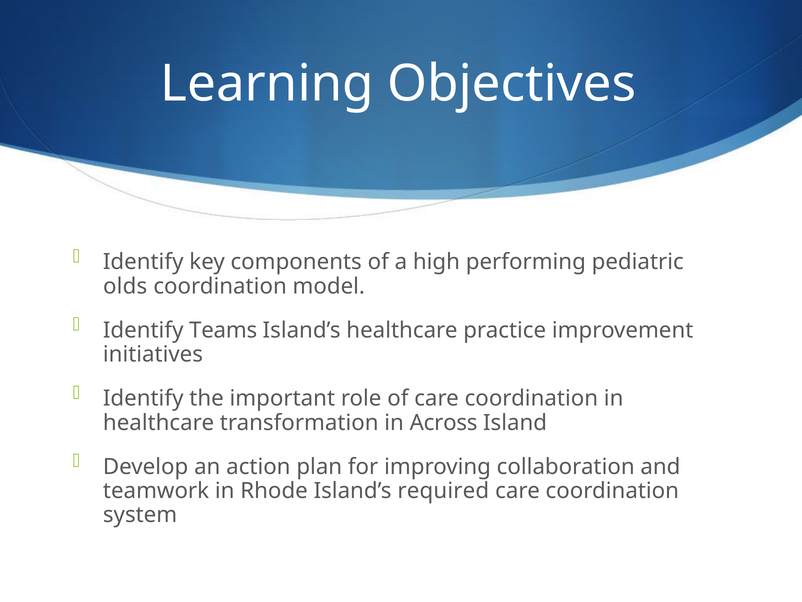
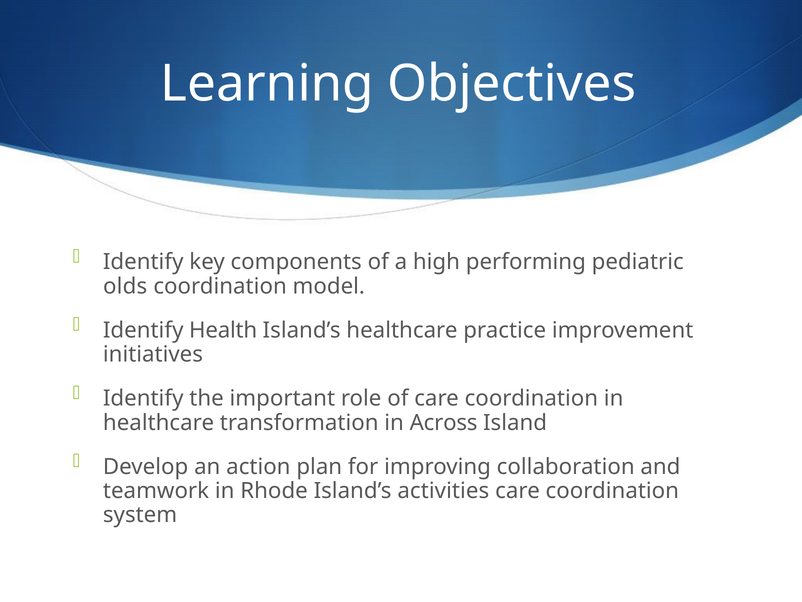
Teams: Teams -> Health (223, 330)
required: required -> activities (443, 490)
